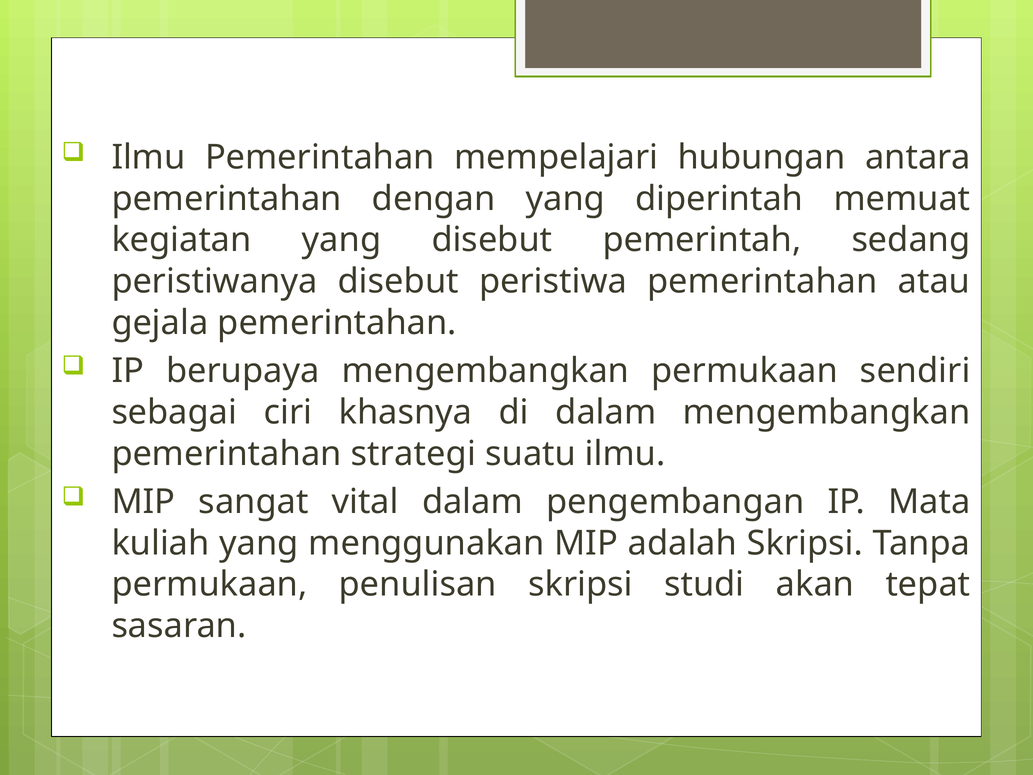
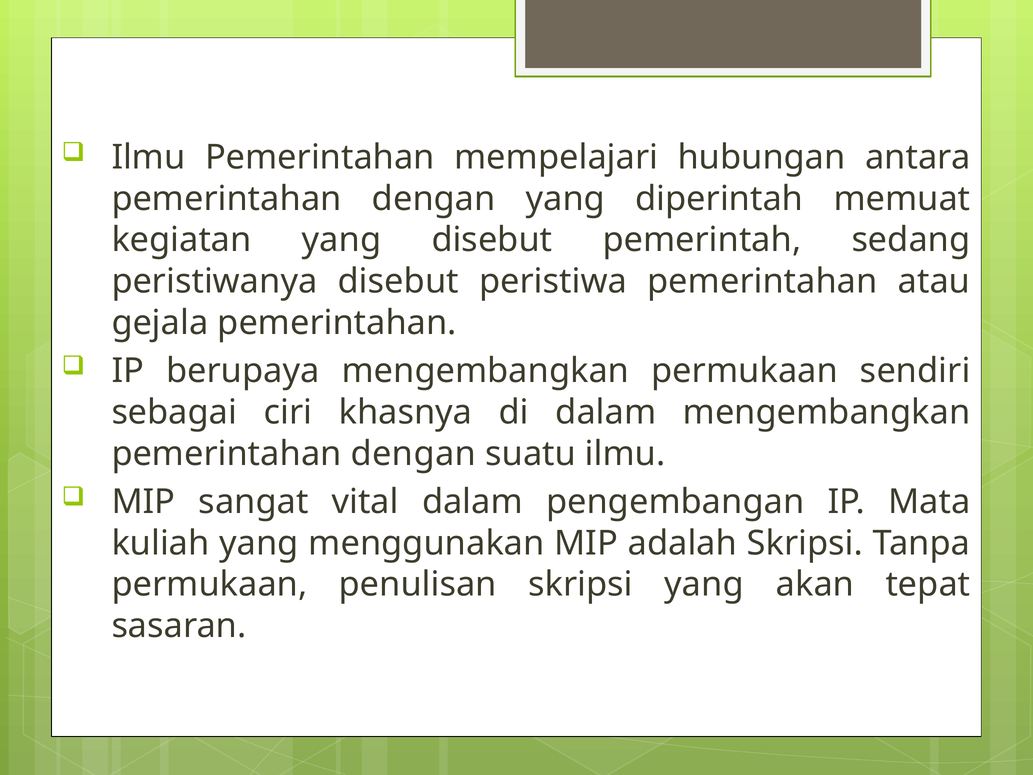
strategi: strategi -> dengan (413, 453)
skripsi studi: studi -> yang (704, 584)
